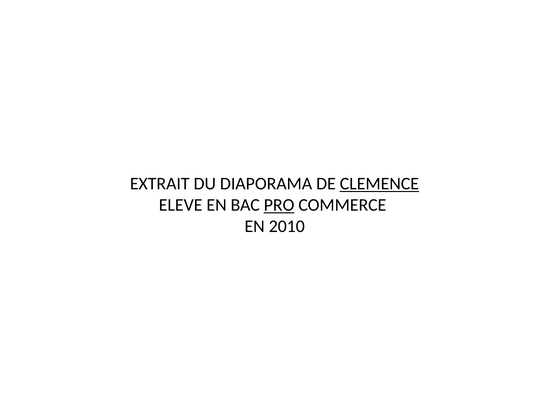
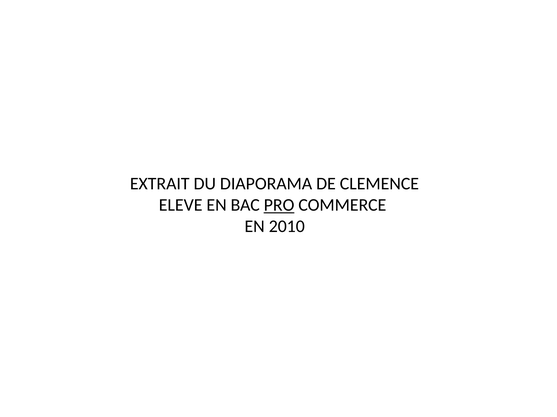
CLEMENCE underline: present -> none (379, 184)
